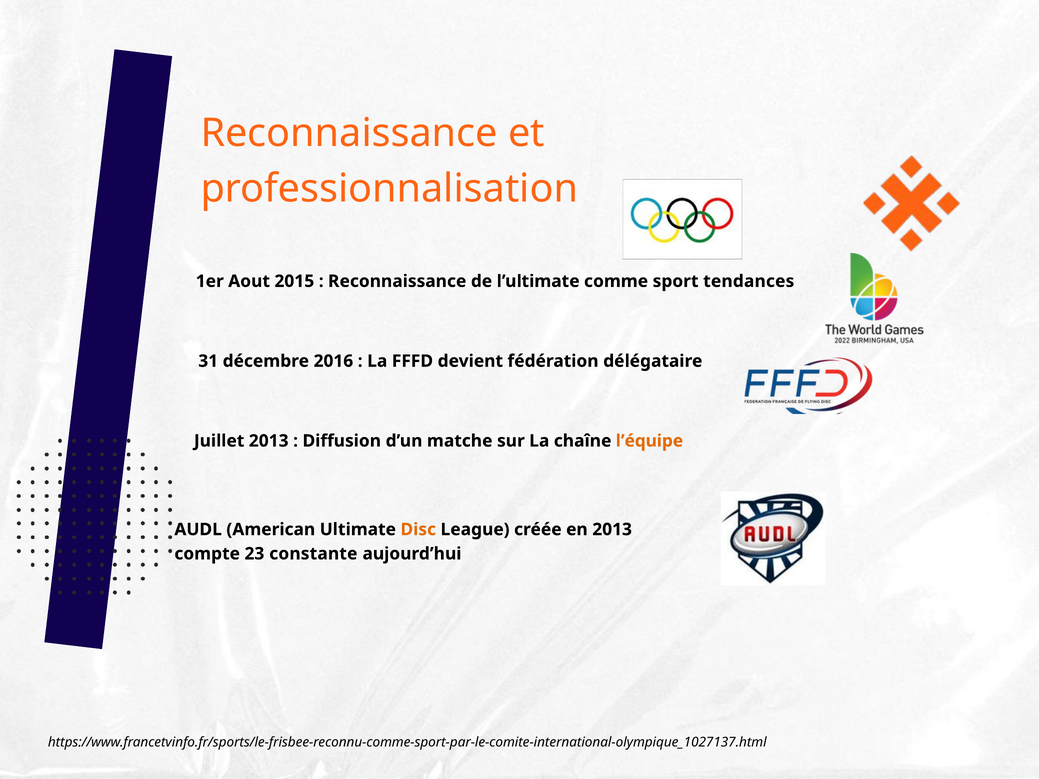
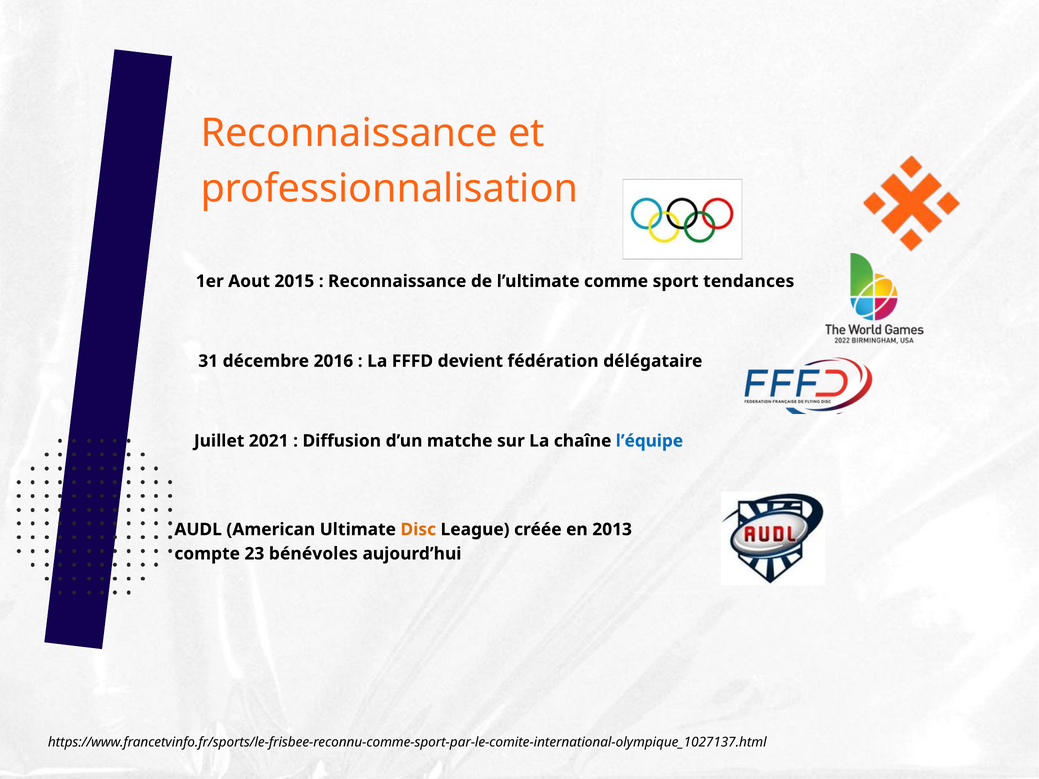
Juillet 2013: 2013 -> 2021 (269, 441)
l’équipe colour: orange -> blue (649, 441)
constante: constante -> bénévoles (313, 554)
